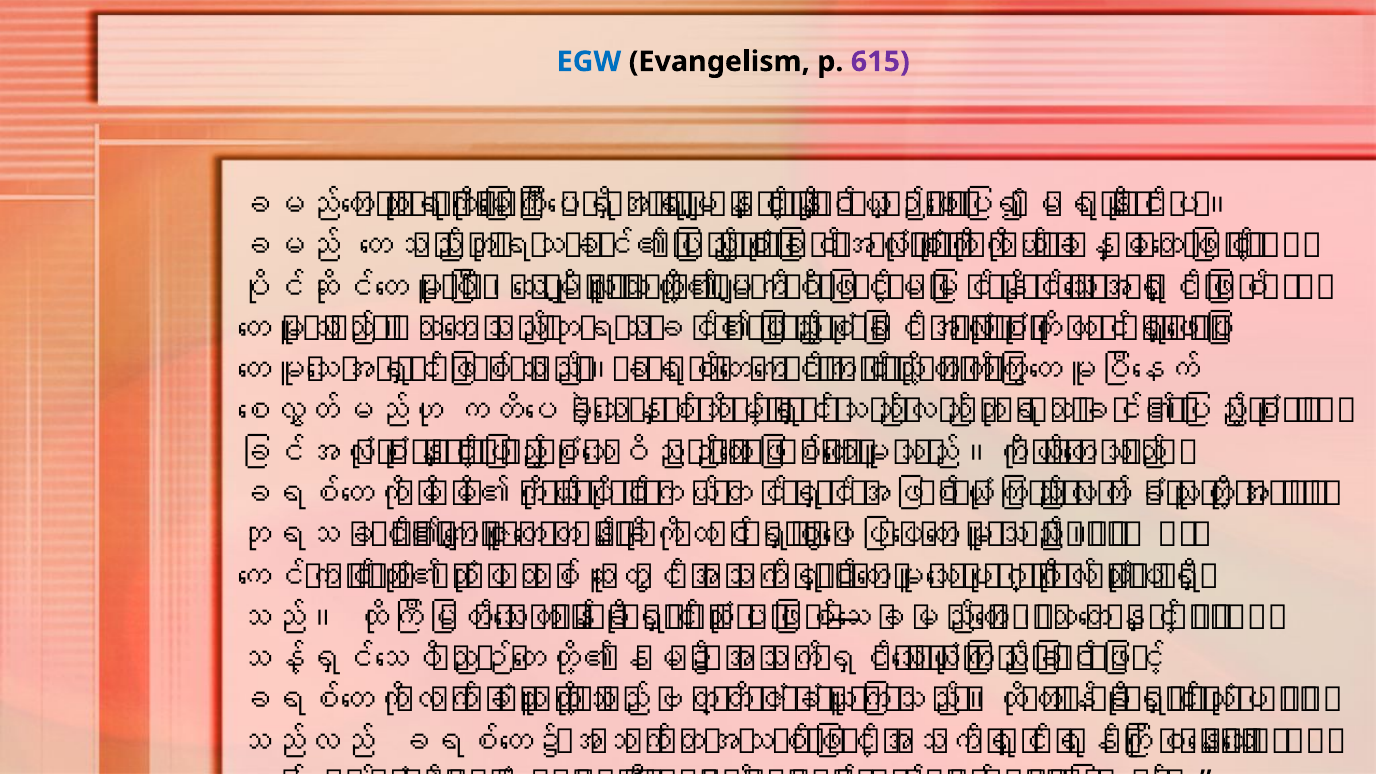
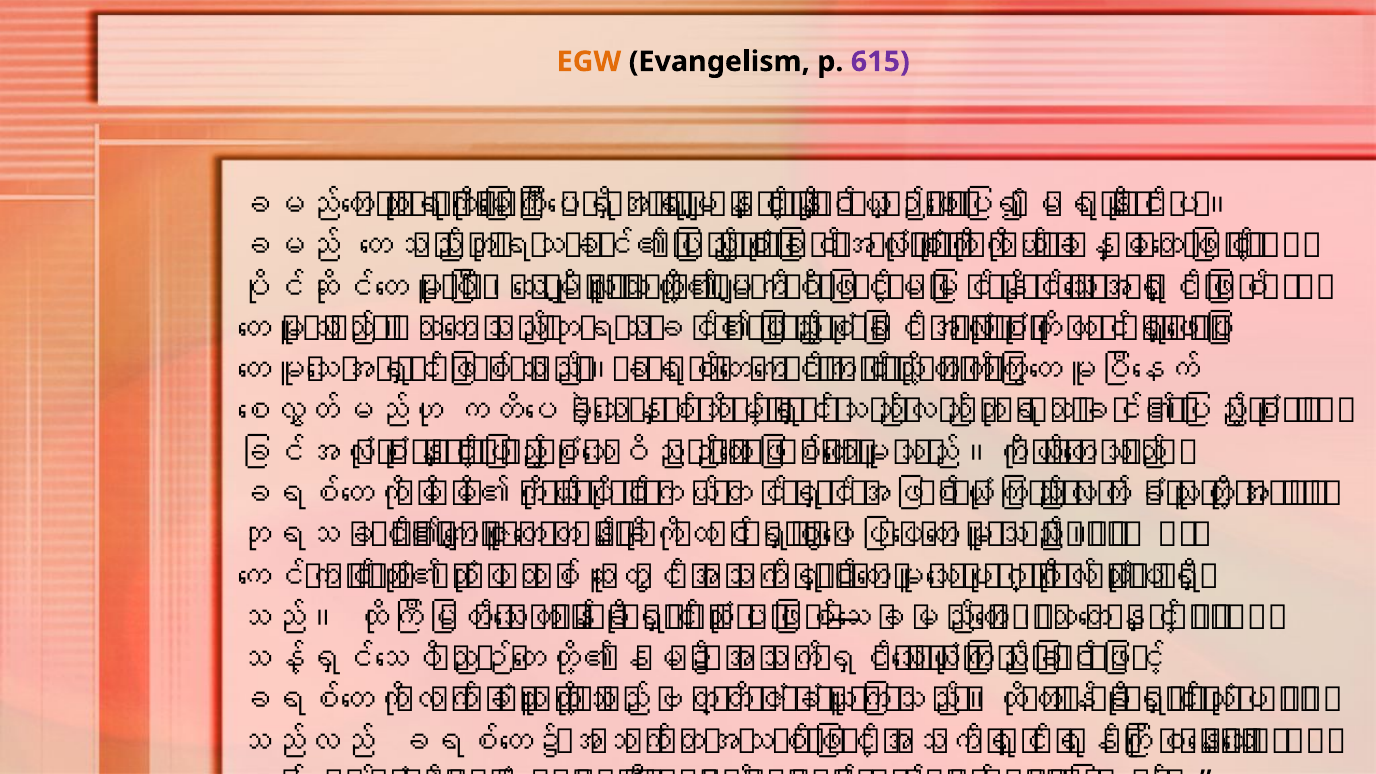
EGW colour: blue -> orange (589, 62)
